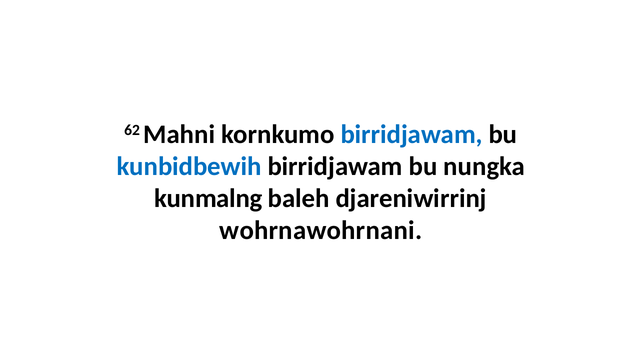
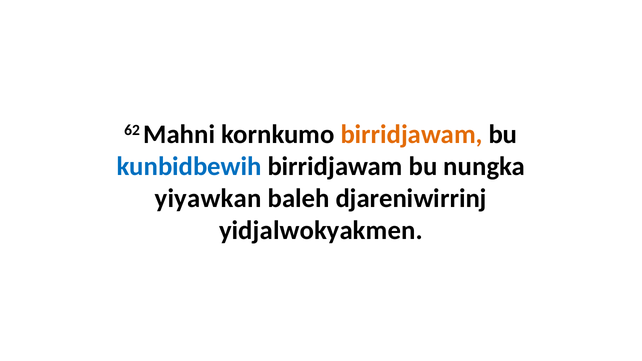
birridjawam colour: blue -> orange (412, 134)
kunmalng: kunmalng -> yiyawkan (208, 198)
wohrnawohrnani: wohrnawohrnani -> yidjalwokyakmen (321, 231)
